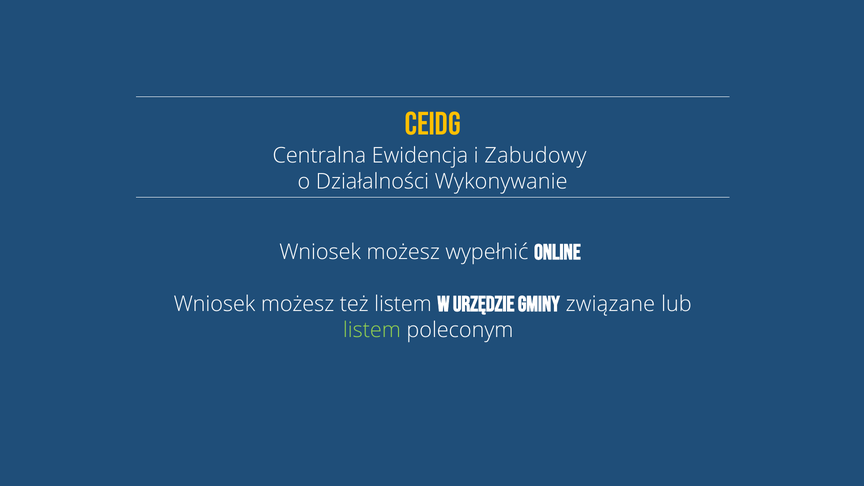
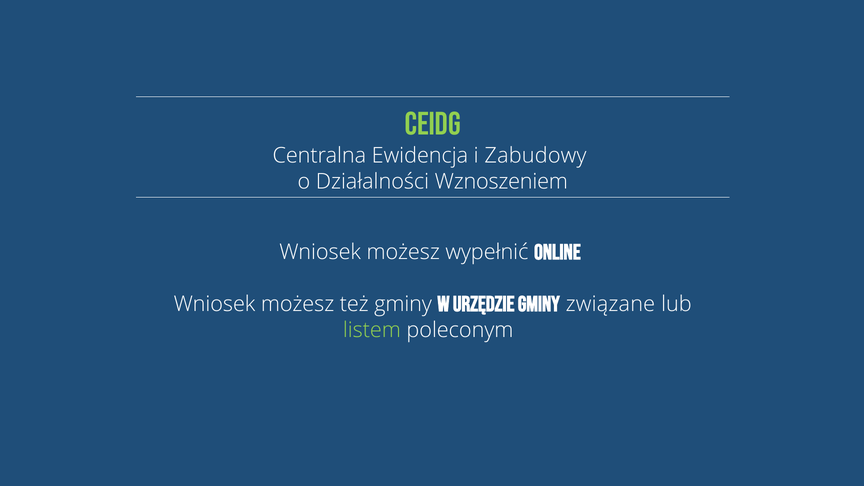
CEIDG colour: yellow -> light green (433, 124)
Wykonywanie: Wykonywanie -> Wznoszeniem (501, 182)
też listem: listem -> gminy (403, 304)
